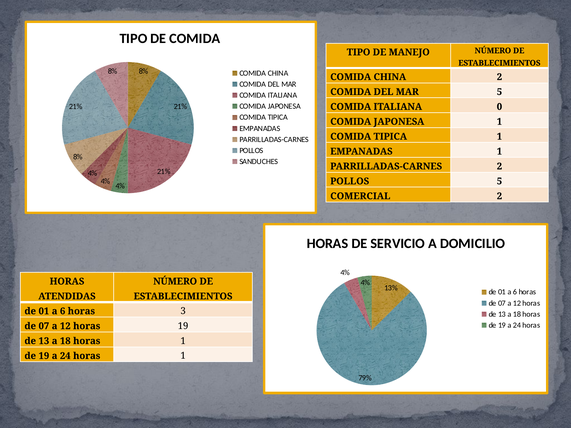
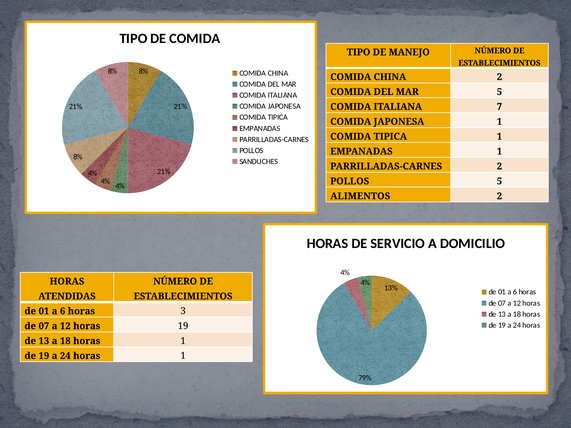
0: 0 -> 7 (499, 107)
COMERCIAL: COMERCIAL -> ALIMENTOS (360, 196)
